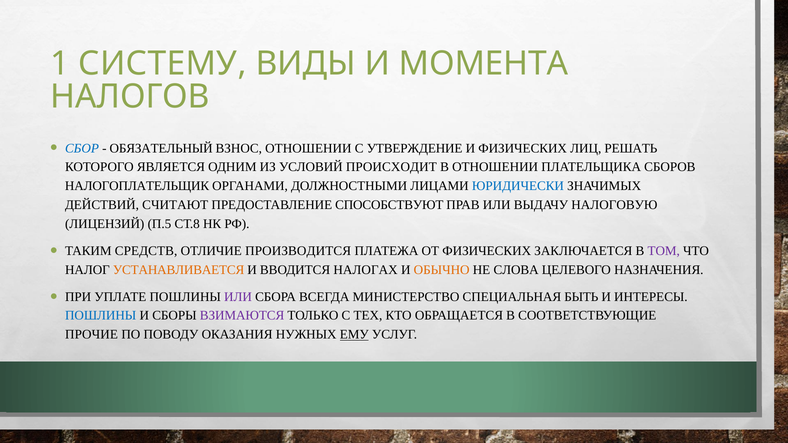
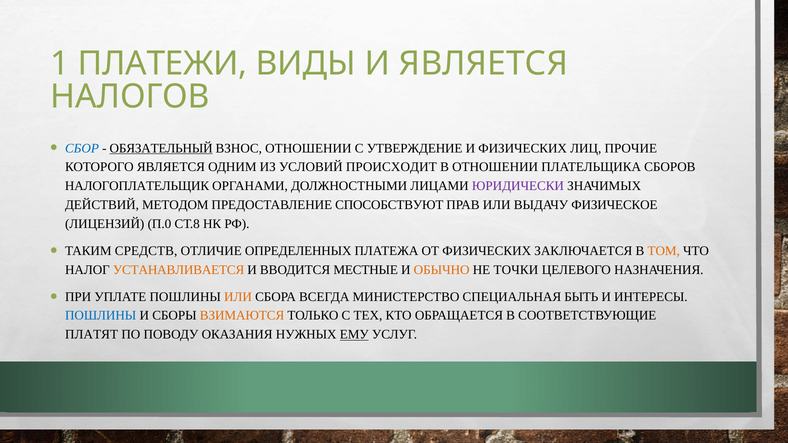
СИСТЕМУ: СИСТЕМУ -> ПЛАТЕЖИ (163, 64)
И МОМЕНТА: МОМЕНТА -> ЯВЛЯЕТСЯ (483, 64)
ОБЯЗАТЕЛЬНЫЙ underline: none -> present (161, 148)
РЕШАТЬ: РЕШАТЬ -> ПРОЧИЕ (631, 148)
ЮРИДИЧЕСКИ colour: blue -> purple (518, 186)
СЧИТАЮТ: СЧИТАЮТ -> МЕТОДОМ (175, 205)
НАЛОГОВУЮ: НАЛОГОВУЮ -> ФИЗИЧЕСКОЕ (614, 205)
П.5: П.5 -> П.0 (159, 224)
ПРОИЗВОДИТСЯ: ПРОИЗВОДИТСЯ -> ОПРЕДЕЛЕННЫХ (298, 251)
ТОМ colour: purple -> orange (664, 251)
НАЛОГАХ: НАЛОГАХ -> МЕСТНЫЕ (366, 270)
СЛОВА: СЛОВА -> ТОЧКИ (516, 270)
ИЛИ colour: purple -> orange (238, 297)
ВЗИМАЮТСЯ colour: purple -> orange (242, 316)
ПРОЧИЕ: ПРОЧИЕ -> ПЛАТЯТ (92, 335)
